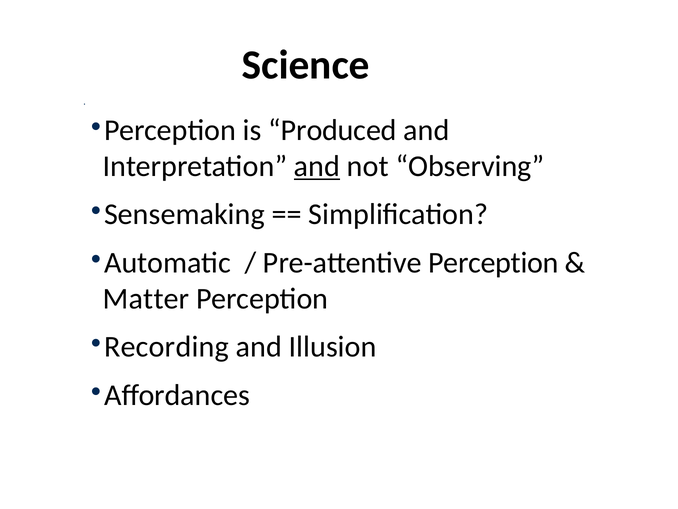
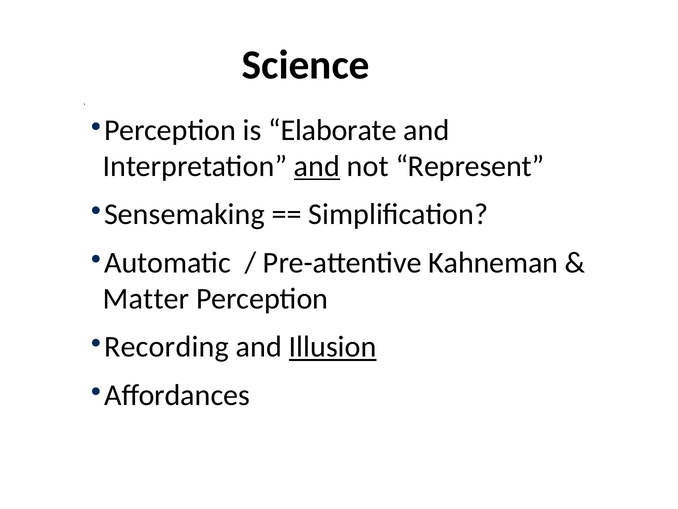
Produced: Produced -> Elaborate (333, 130)
Observing: Observing -> Represent (470, 166)
Pre-attentive Perception: Perception -> Kahneman (493, 262)
Illusion underline: none -> present (333, 347)
